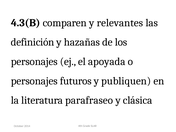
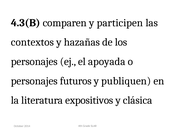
relevantes: relevantes -> participen (120, 23)
definición: definición -> contextos (32, 42)
parafraseo: parafraseo -> expositivos (89, 100)
